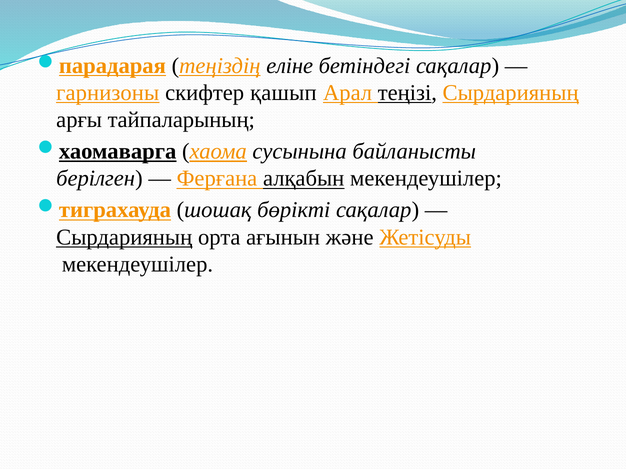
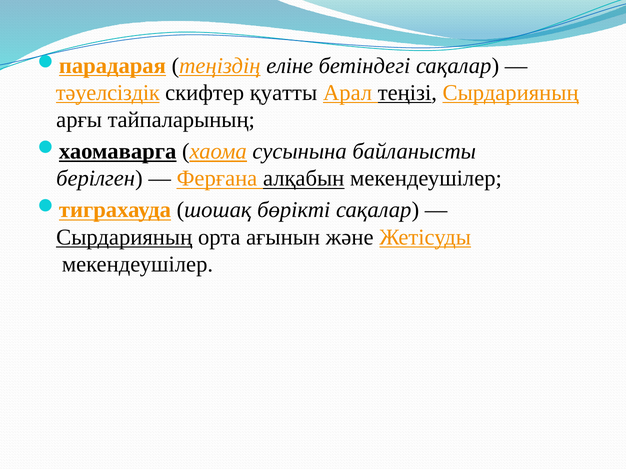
гарнизоны: гарнизоны -> тәуелсіздік (108, 93)
қашып: қашып -> қуатты (284, 93)
